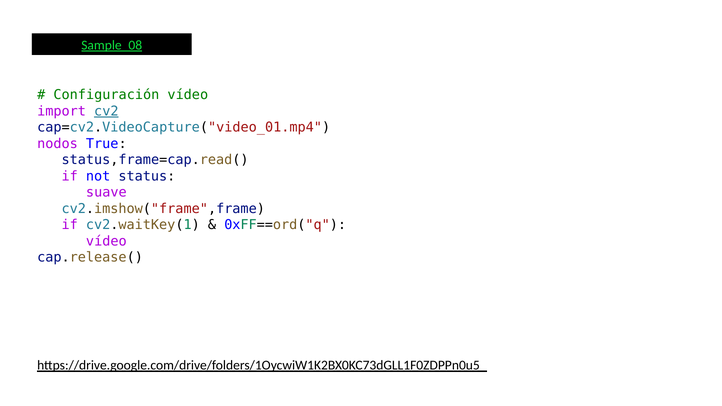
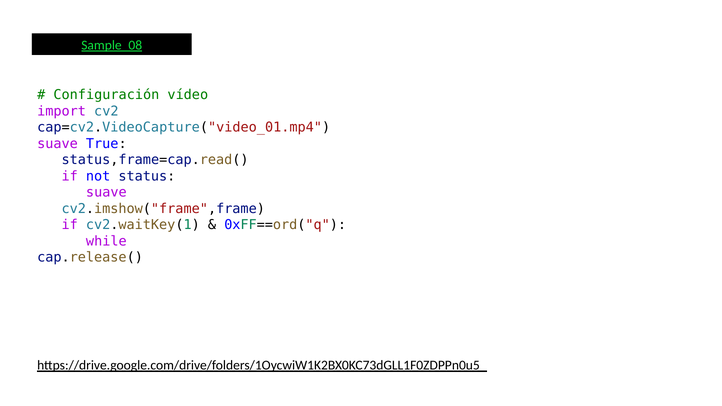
cv2 underline: present -> none (106, 111)
nodos: nodos -> suave (58, 144)
vídeo: vídeo -> while (106, 241)
